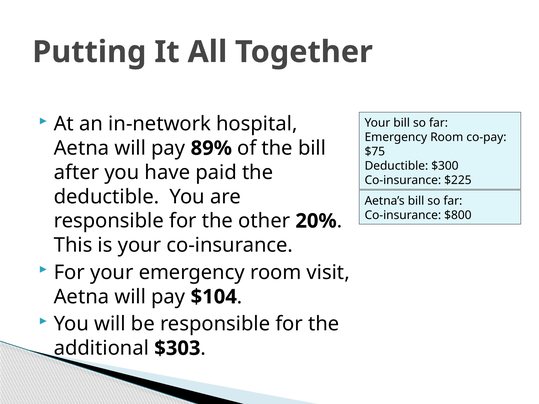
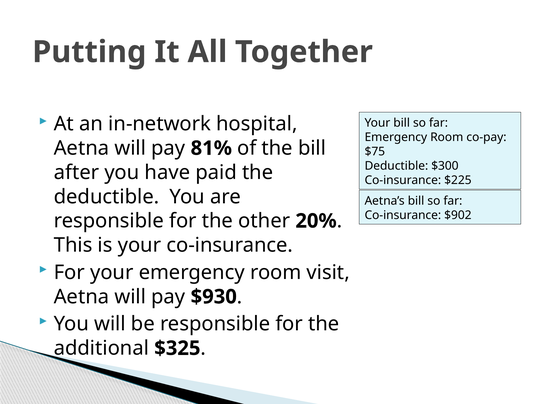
89%: 89% -> 81% (211, 148)
$800: $800 -> $902 (458, 215)
$104: $104 -> $930 (214, 297)
$303: $303 -> $325 (177, 348)
